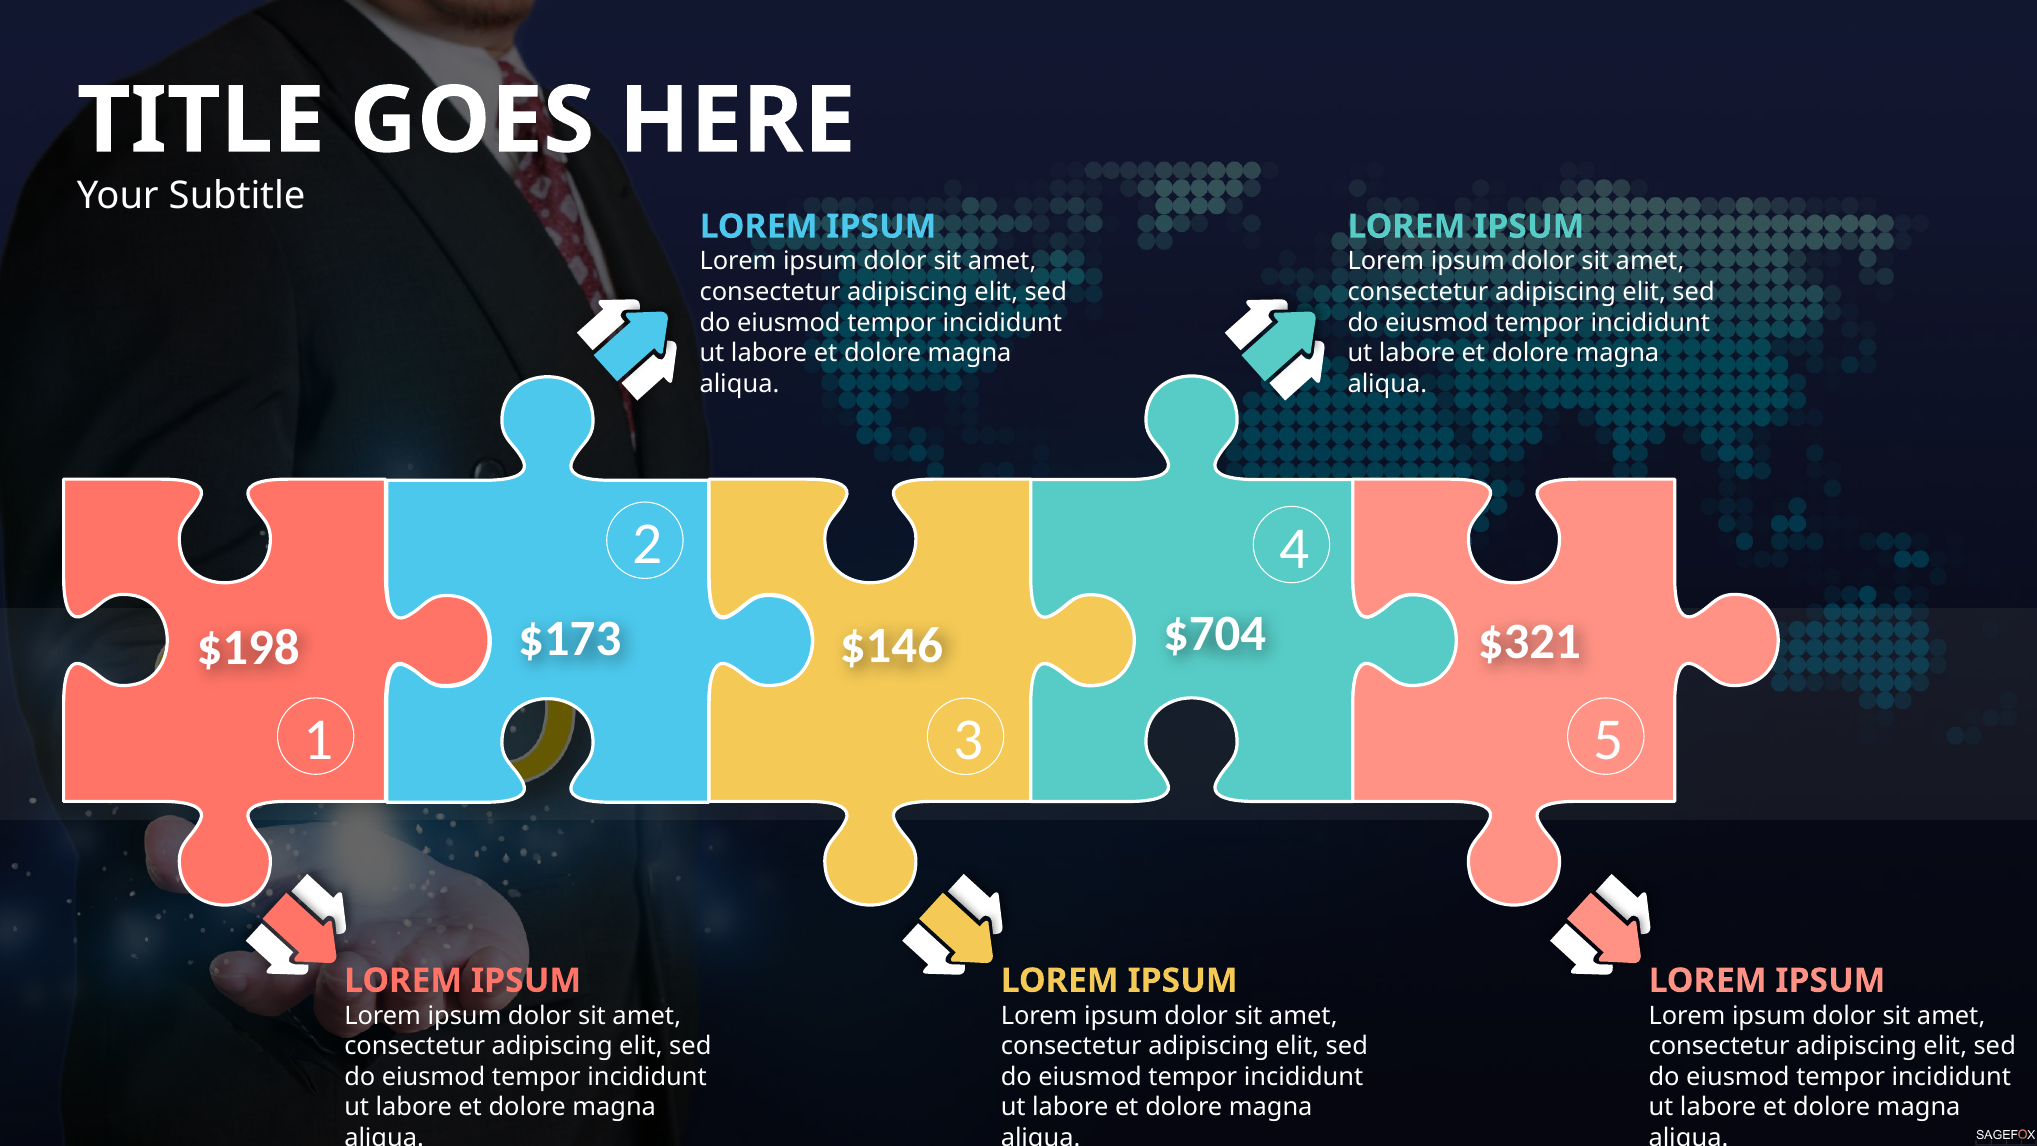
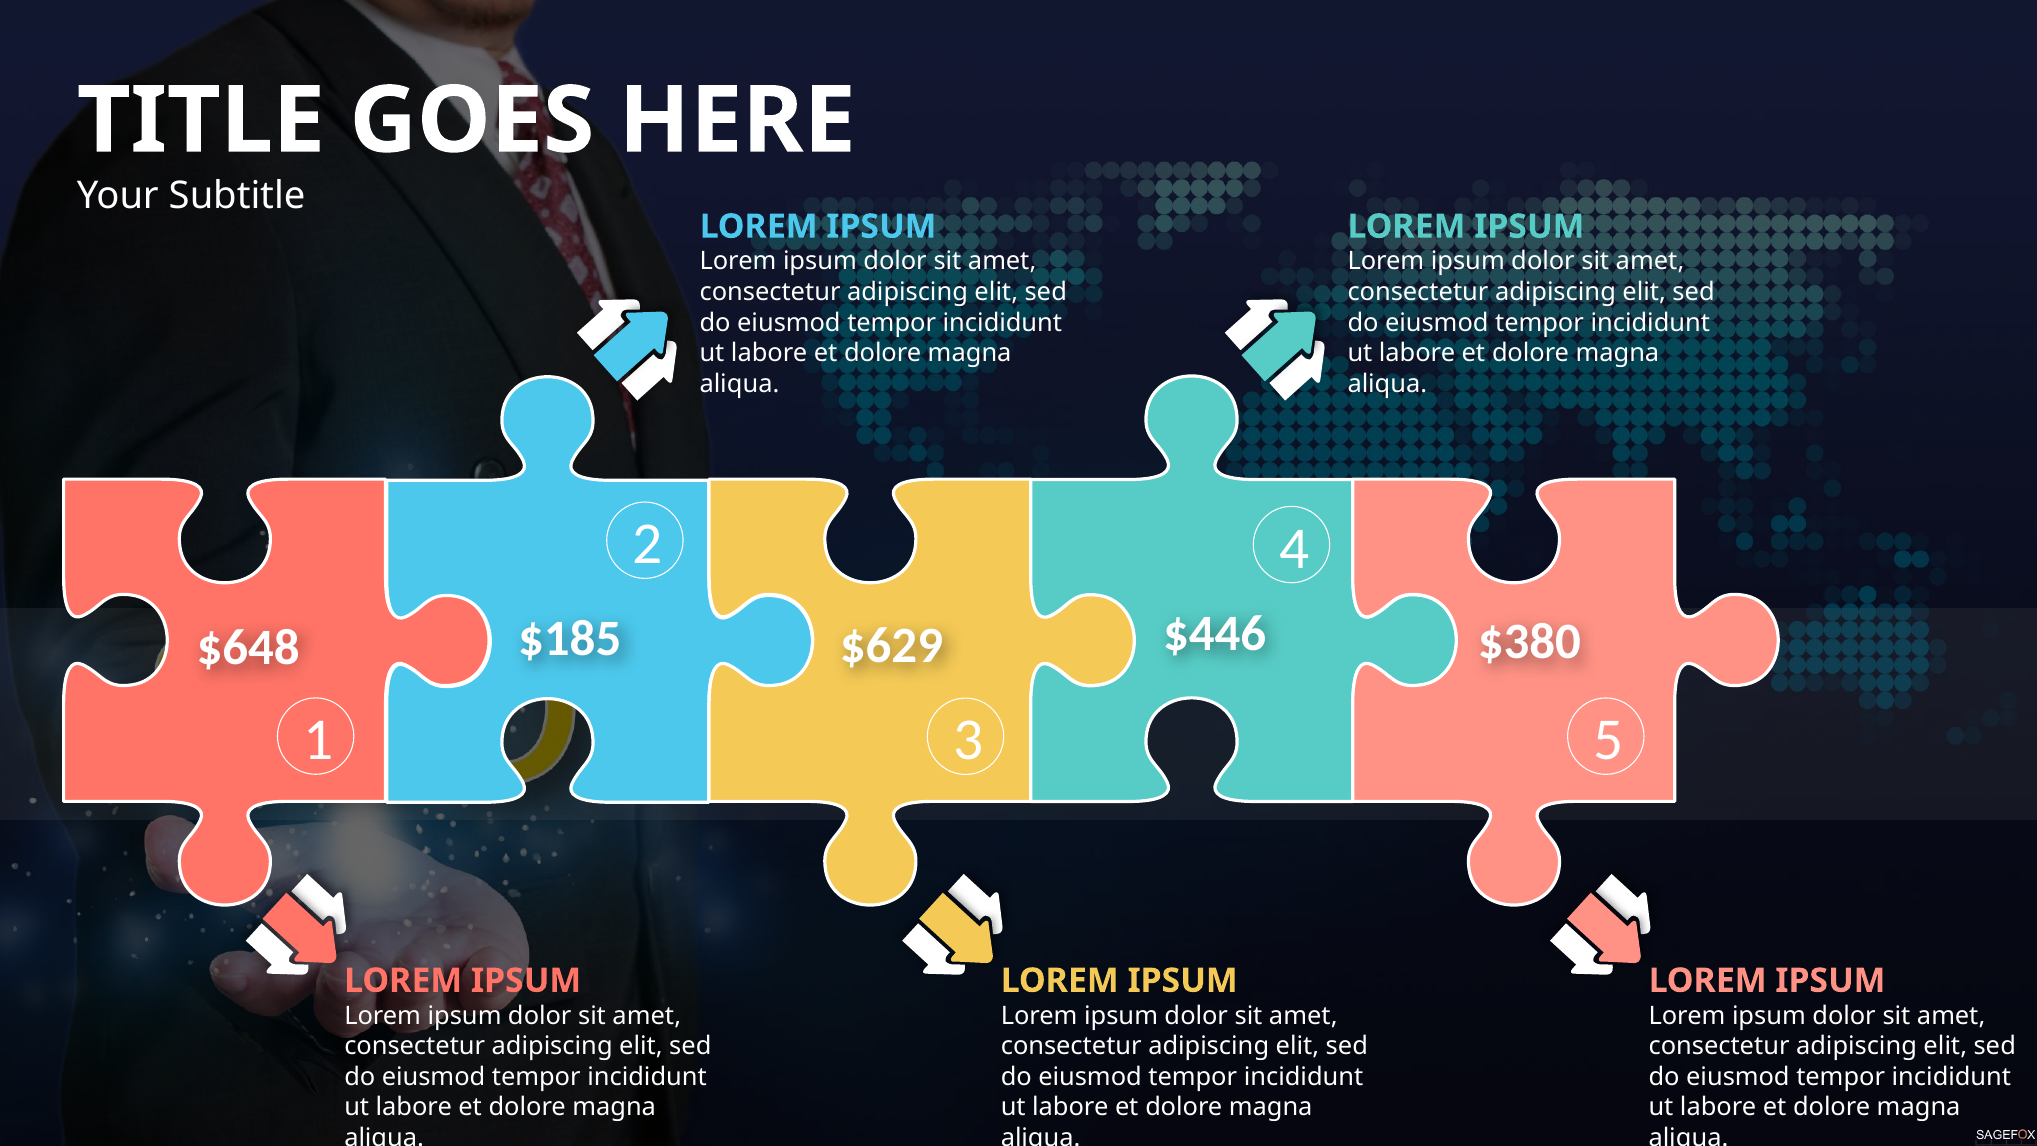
$704: $704 -> $446 (1215, 633)
$173: $173 -> $185 (570, 639)
$321: $321 -> $380 (1529, 642)
$146: $146 -> $629 (891, 646)
$198: $198 -> $648 (248, 648)
